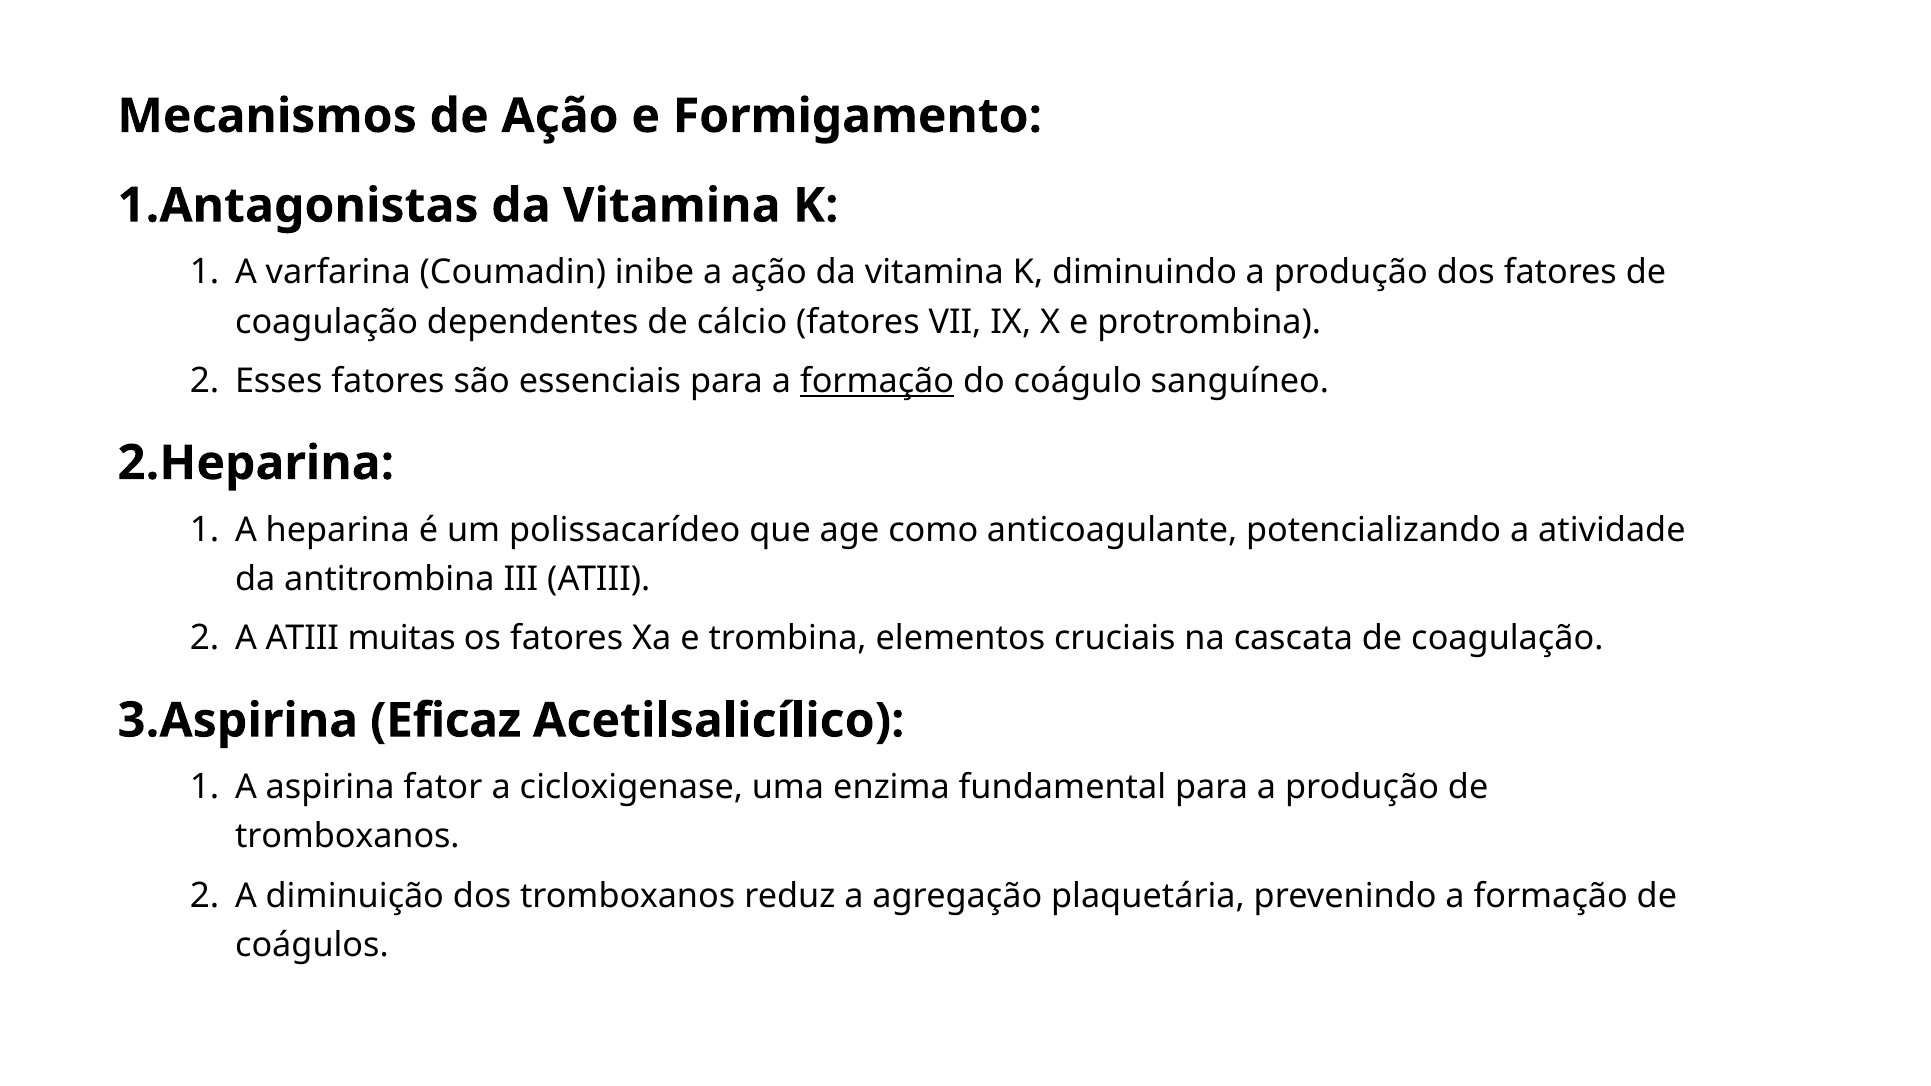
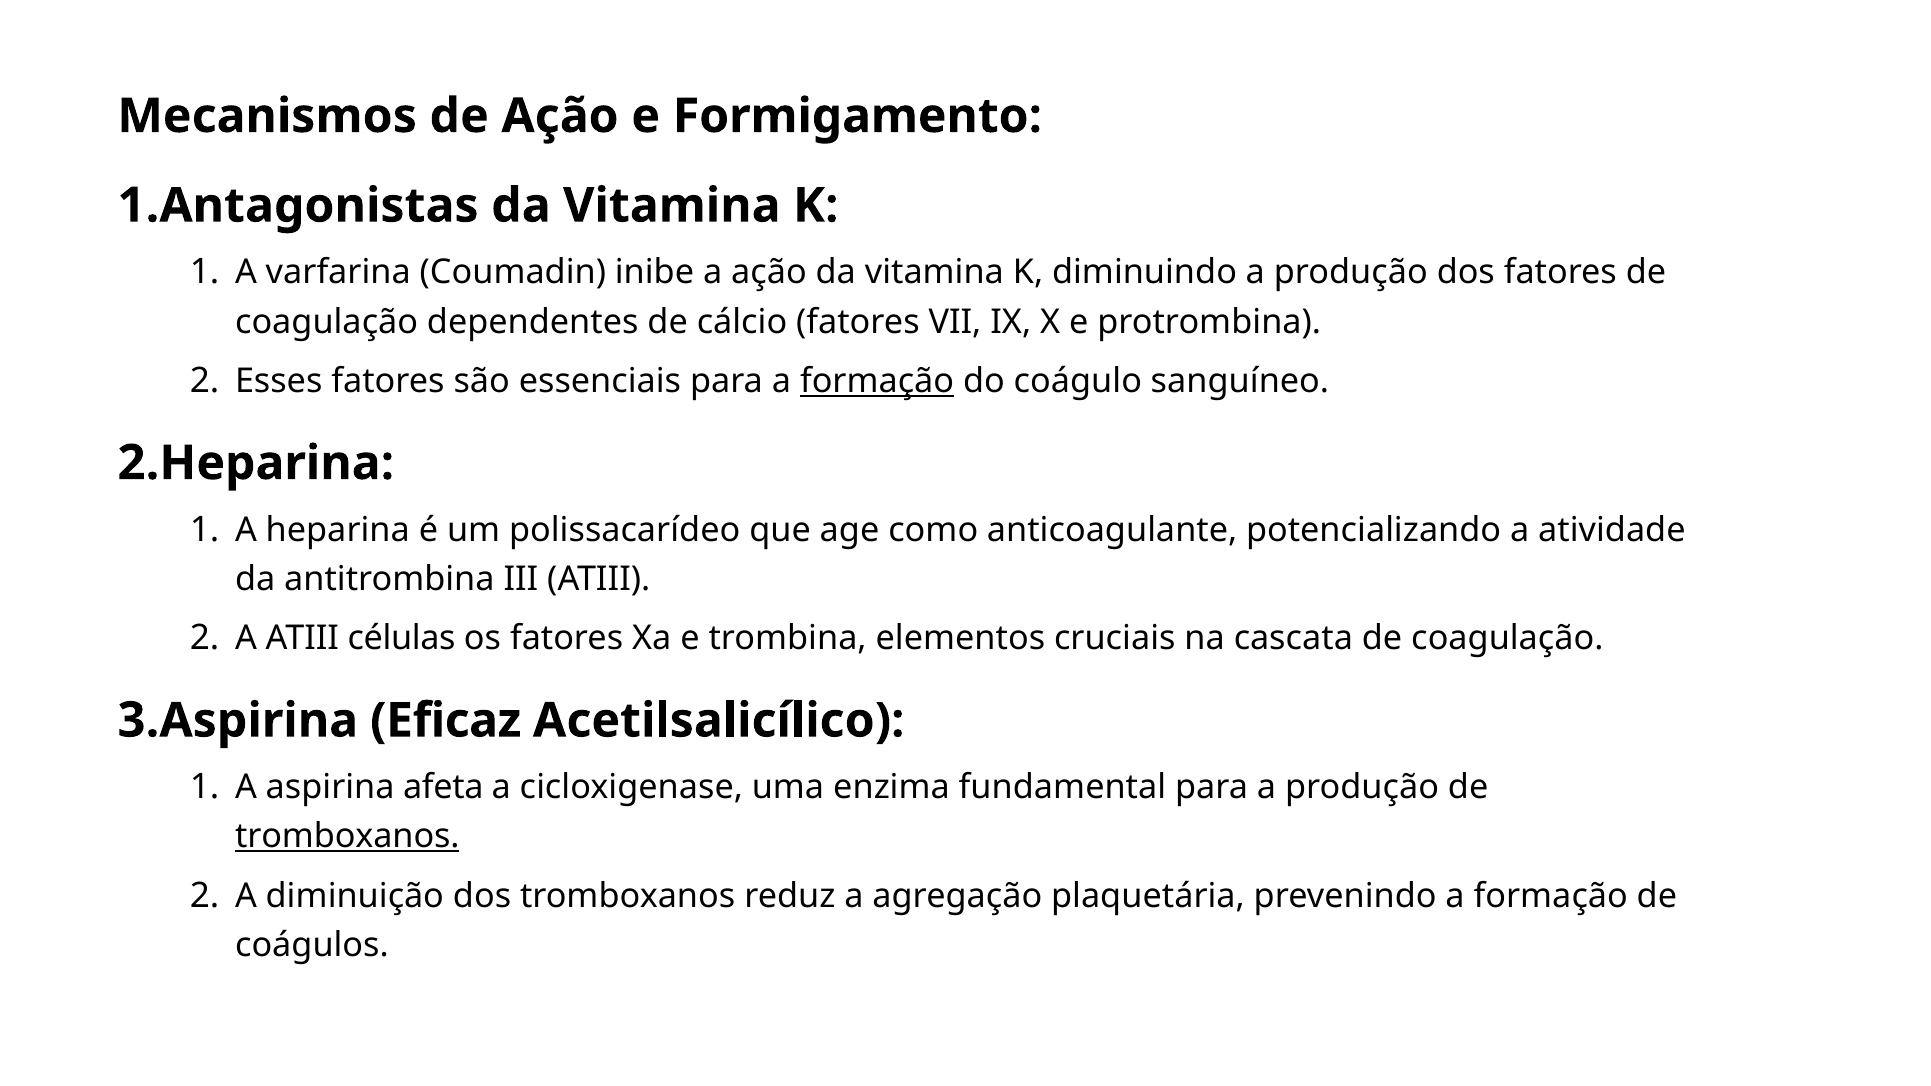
muitas: muitas -> células (402, 639)
fator: fator -> afeta (443, 788)
tromboxanos underline: none -> present (347, 837)
